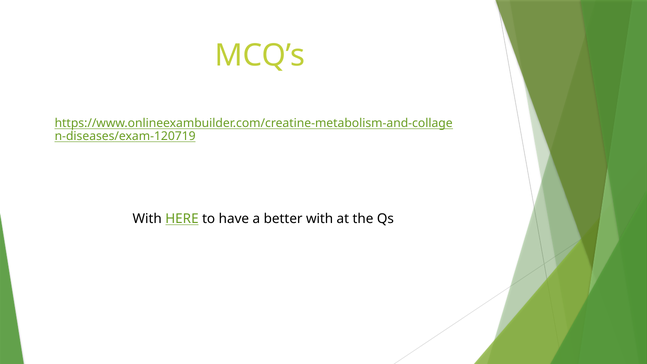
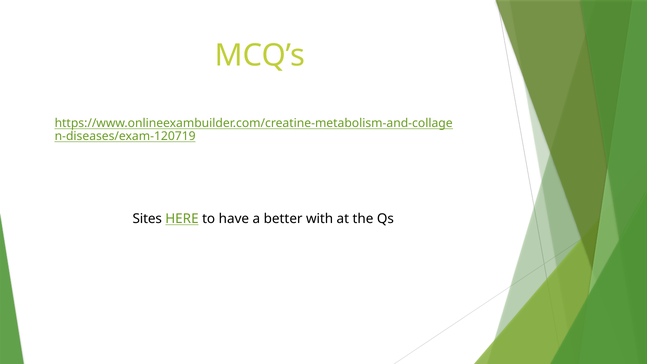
With: With -> Sites (147, 219)
